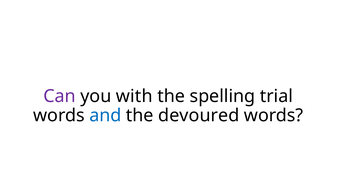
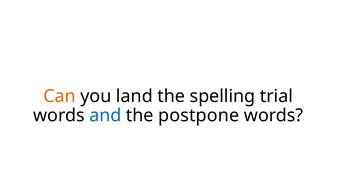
Can colour: purple -> orange (60, 96)
with: with -> land (134, 96)
devoured: devoured -> postpone (199, 115)
